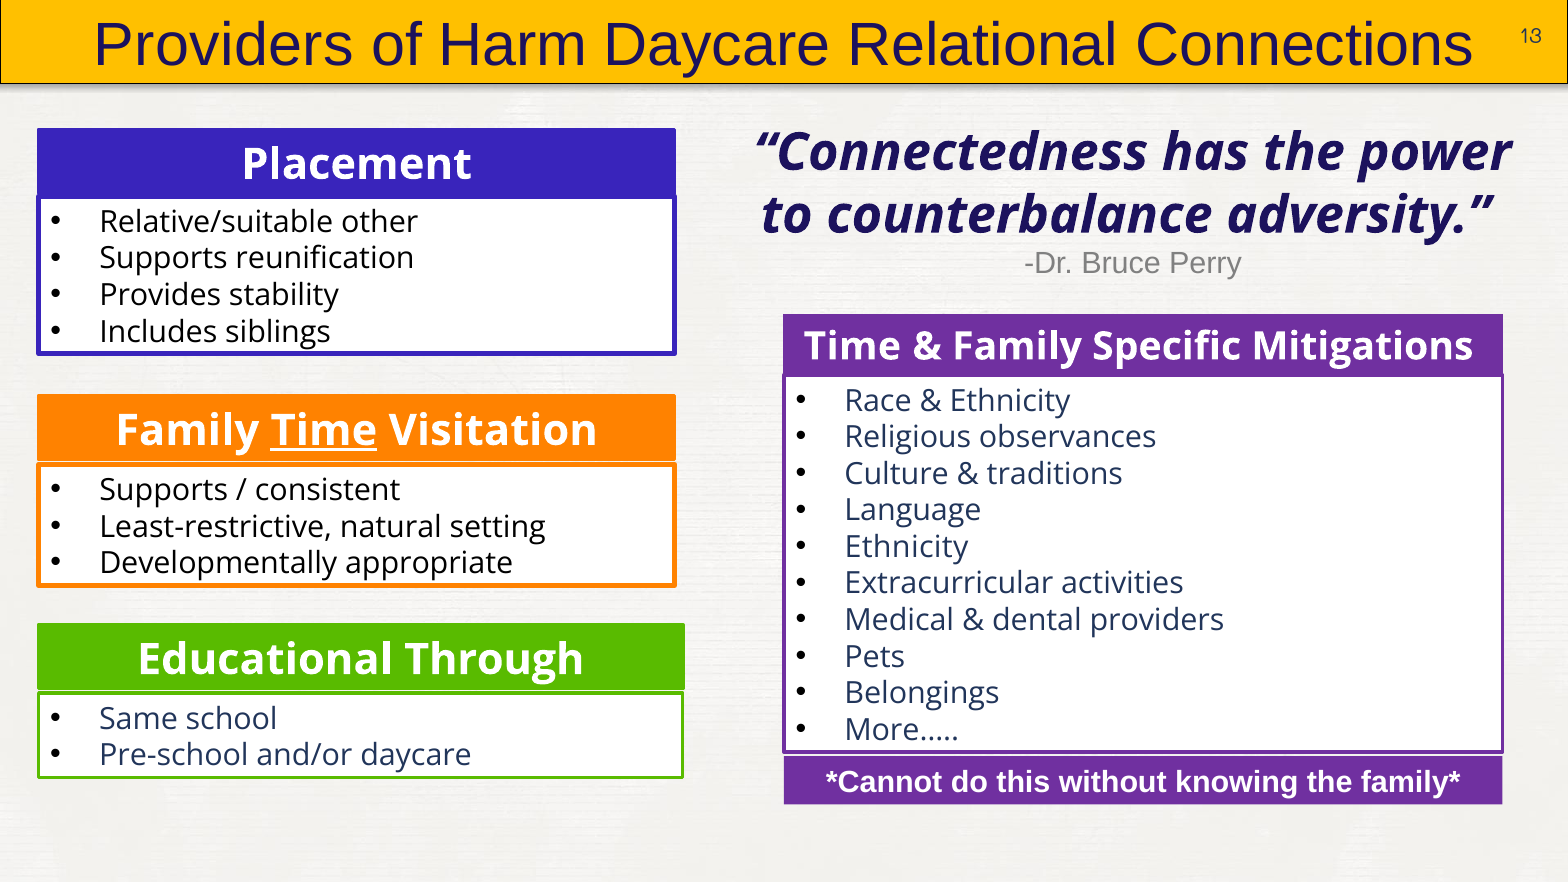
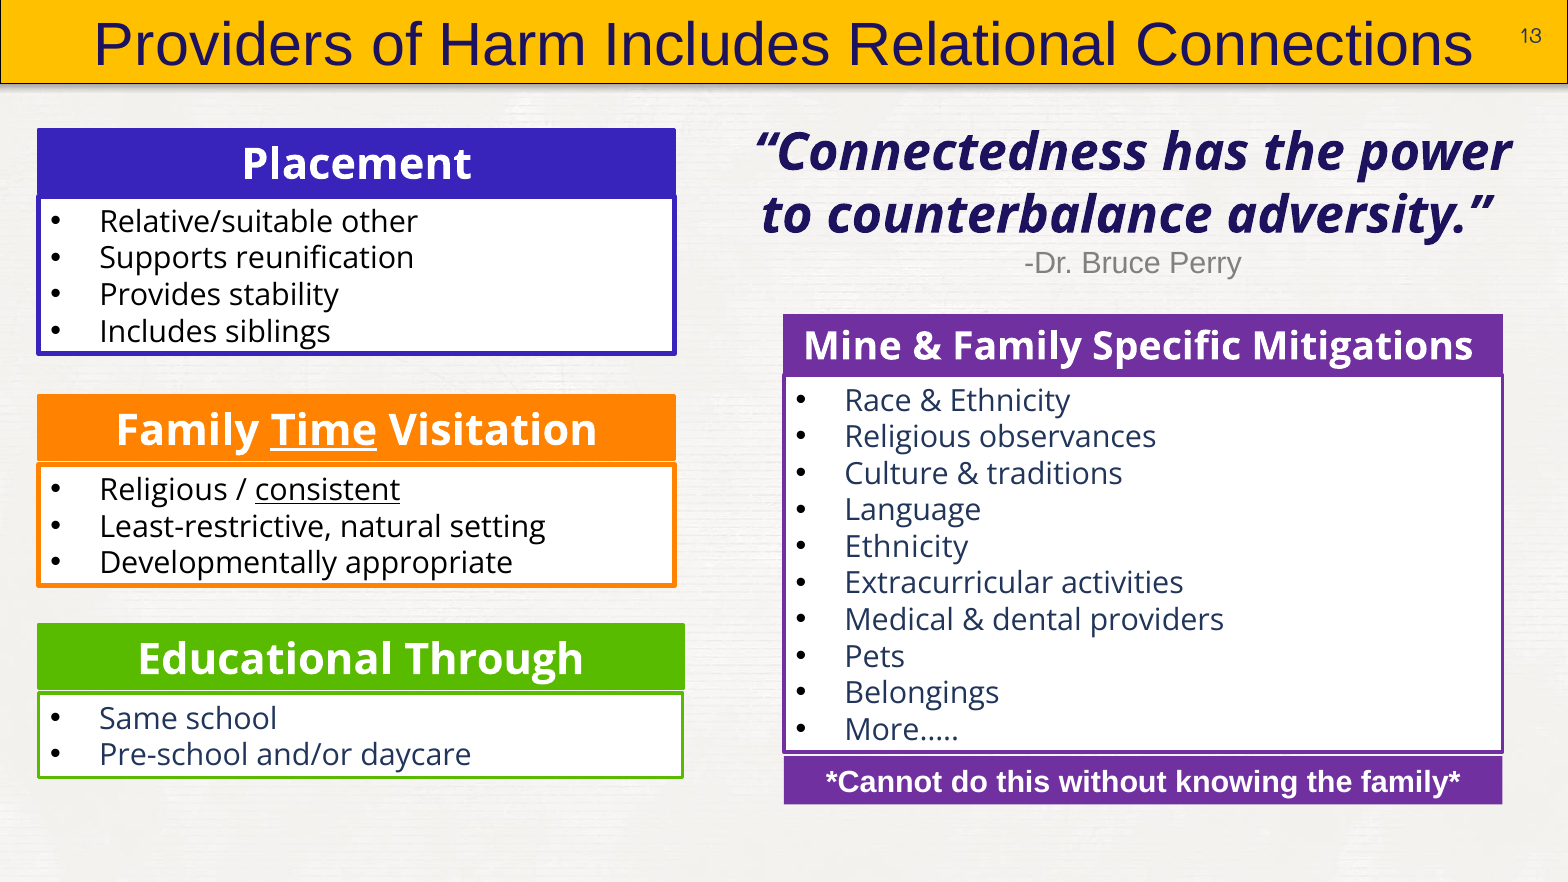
Harm Daycare: Daycare -> Includes (717, 45)
Time: Time -> Mine (852, 347)
Supports: Supports -> Religious (164, 490)
consistent underline: none -> present (328, 490)
